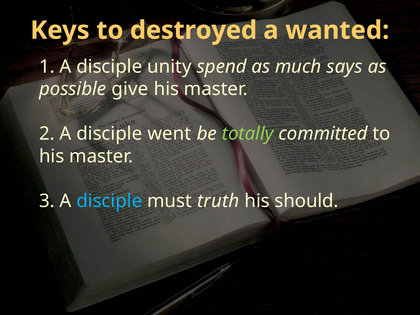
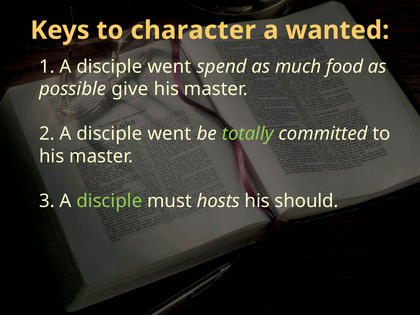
destroyed: destroyed -> character (193, 30)
1 A disciple unity: unity -> went (169, 67)
says: says -> food (345, 67)
disciple colour: light blue -> light green (109, 201)
truth: truth -> hosts (218, 201)
